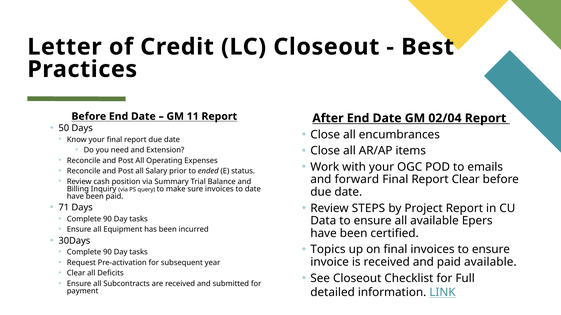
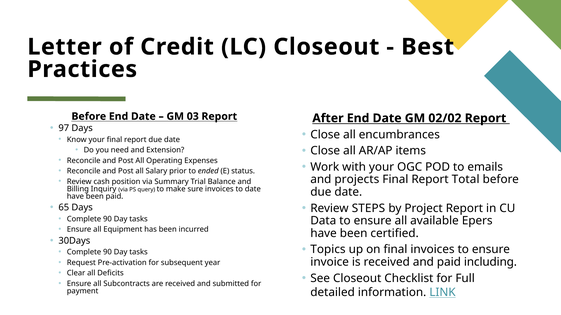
11: 11 -> 03 (193, 117)
02/04: 02/04 -> 02/02 (445, 118)
50: 50 -> 97 (64, 128)
forward: forward -> projects (357, 180)
Report Clear: Clear -> Total (466, 180)
71: 71 -> 65 (64, 208)
paid available: available -> including (490, 263)
